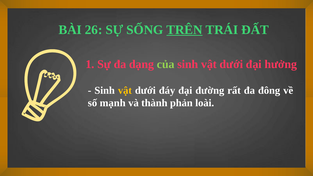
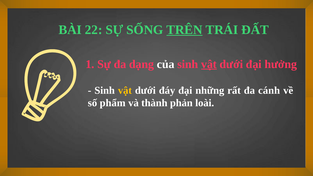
26: 26 -> 22 (94, 30)
của colour: light green -> white (166, 64)
vật underline: none -> present (209, 64)
đường: đường -> những (210, 91)
đông: đông -> cánh (269, 91)
mạnh: mạnh -> phẩm (113, 103)
